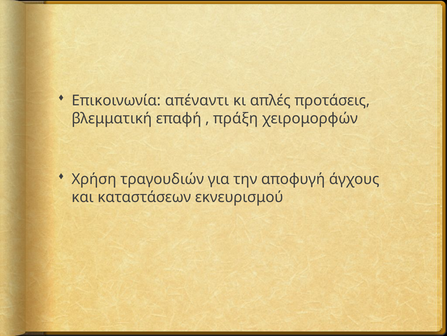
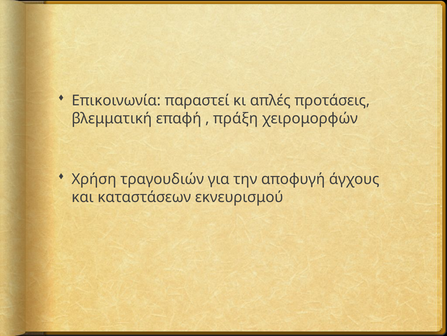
απέναντι: απέναντι -> παραστεί (197, 100)
